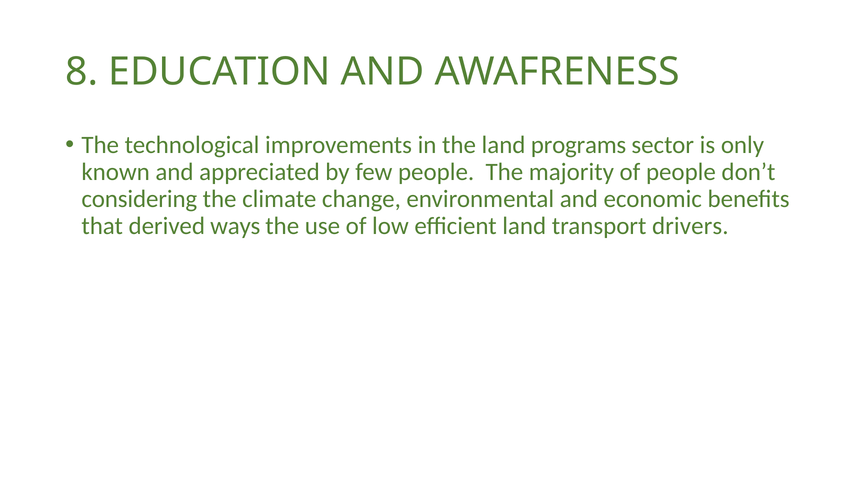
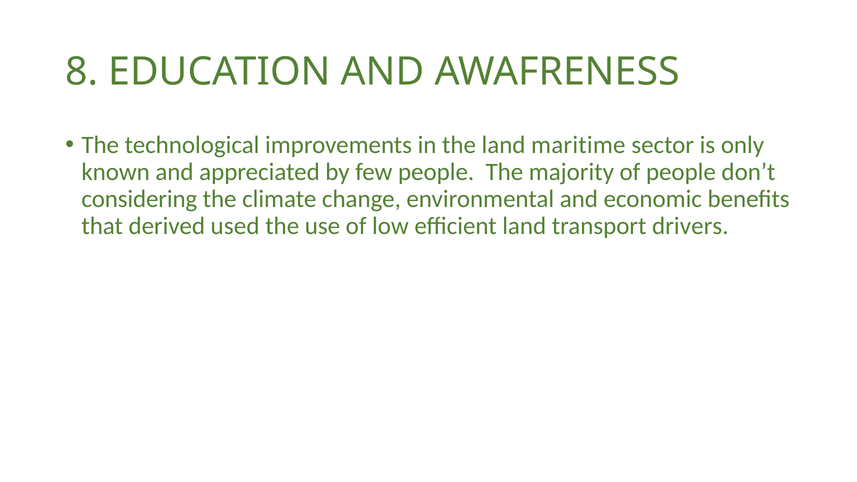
programs: programs -> maritime (578, 145)
ways: ways -> used (235, 226)
